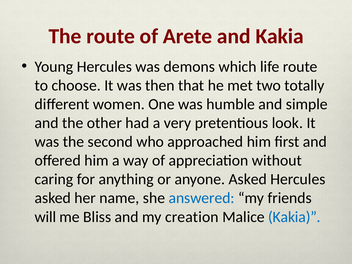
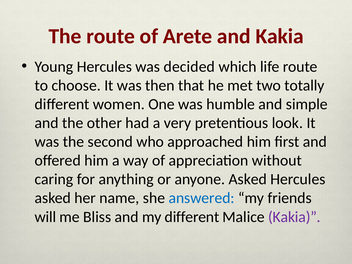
demons: demons -> decided (189, 67)
my creation: creation -> different (192, 217)
Kakia colour: blue -> purple (294, 217)
